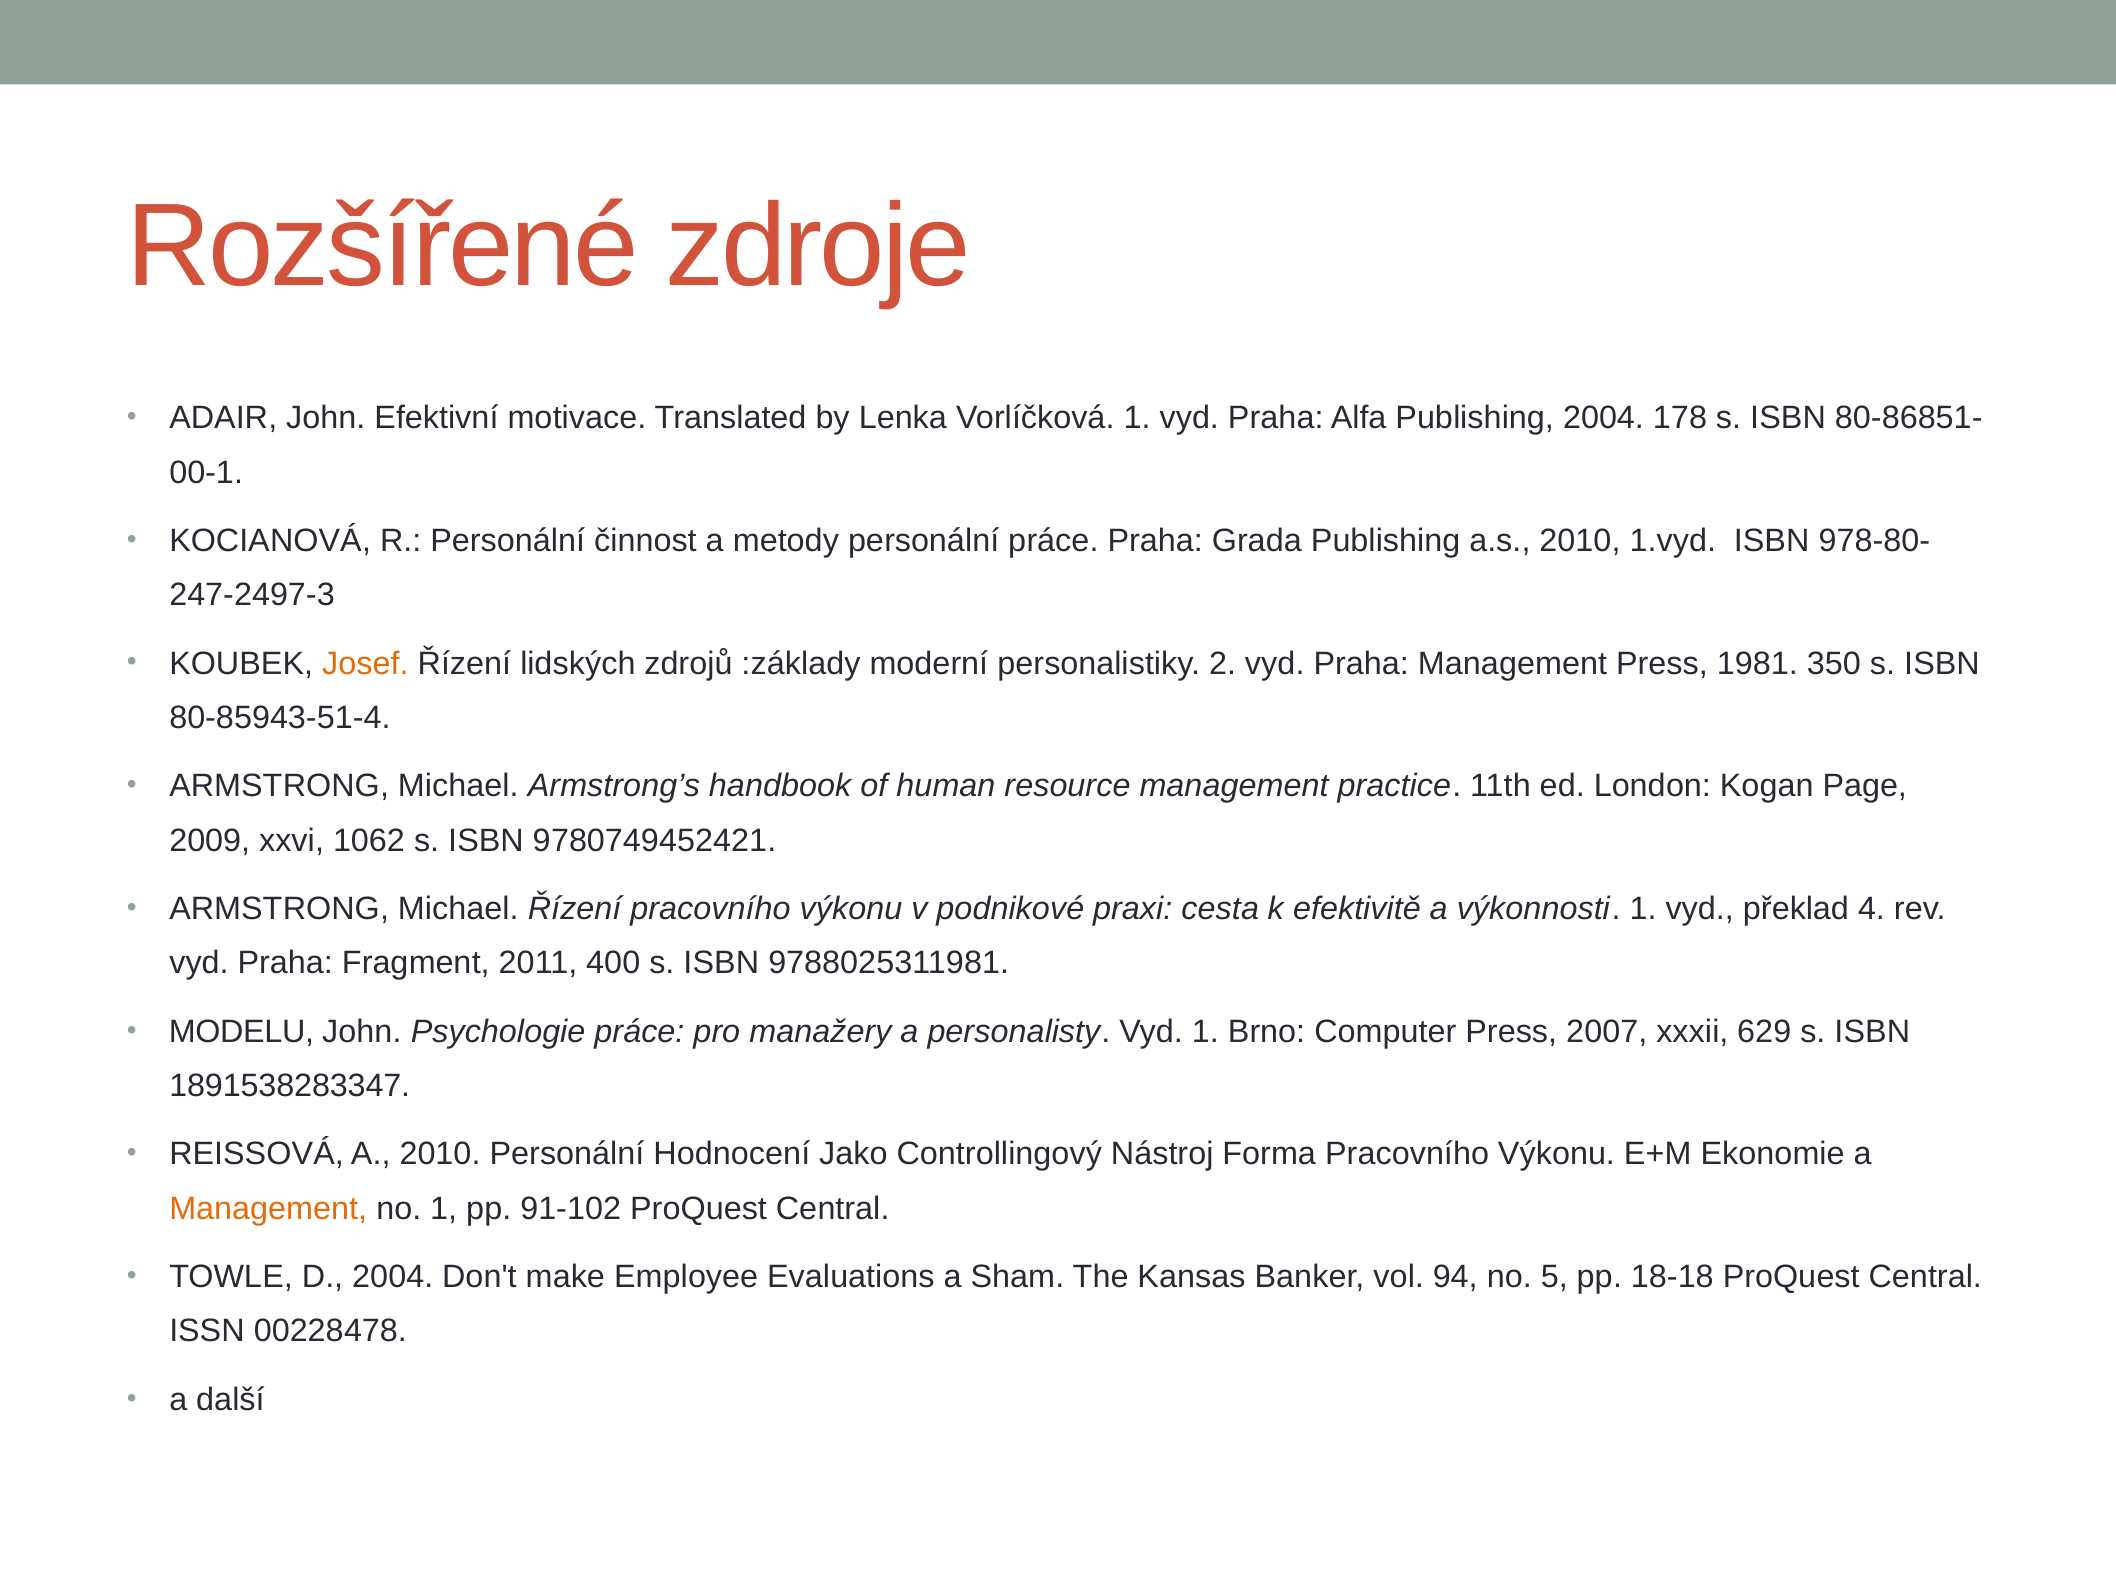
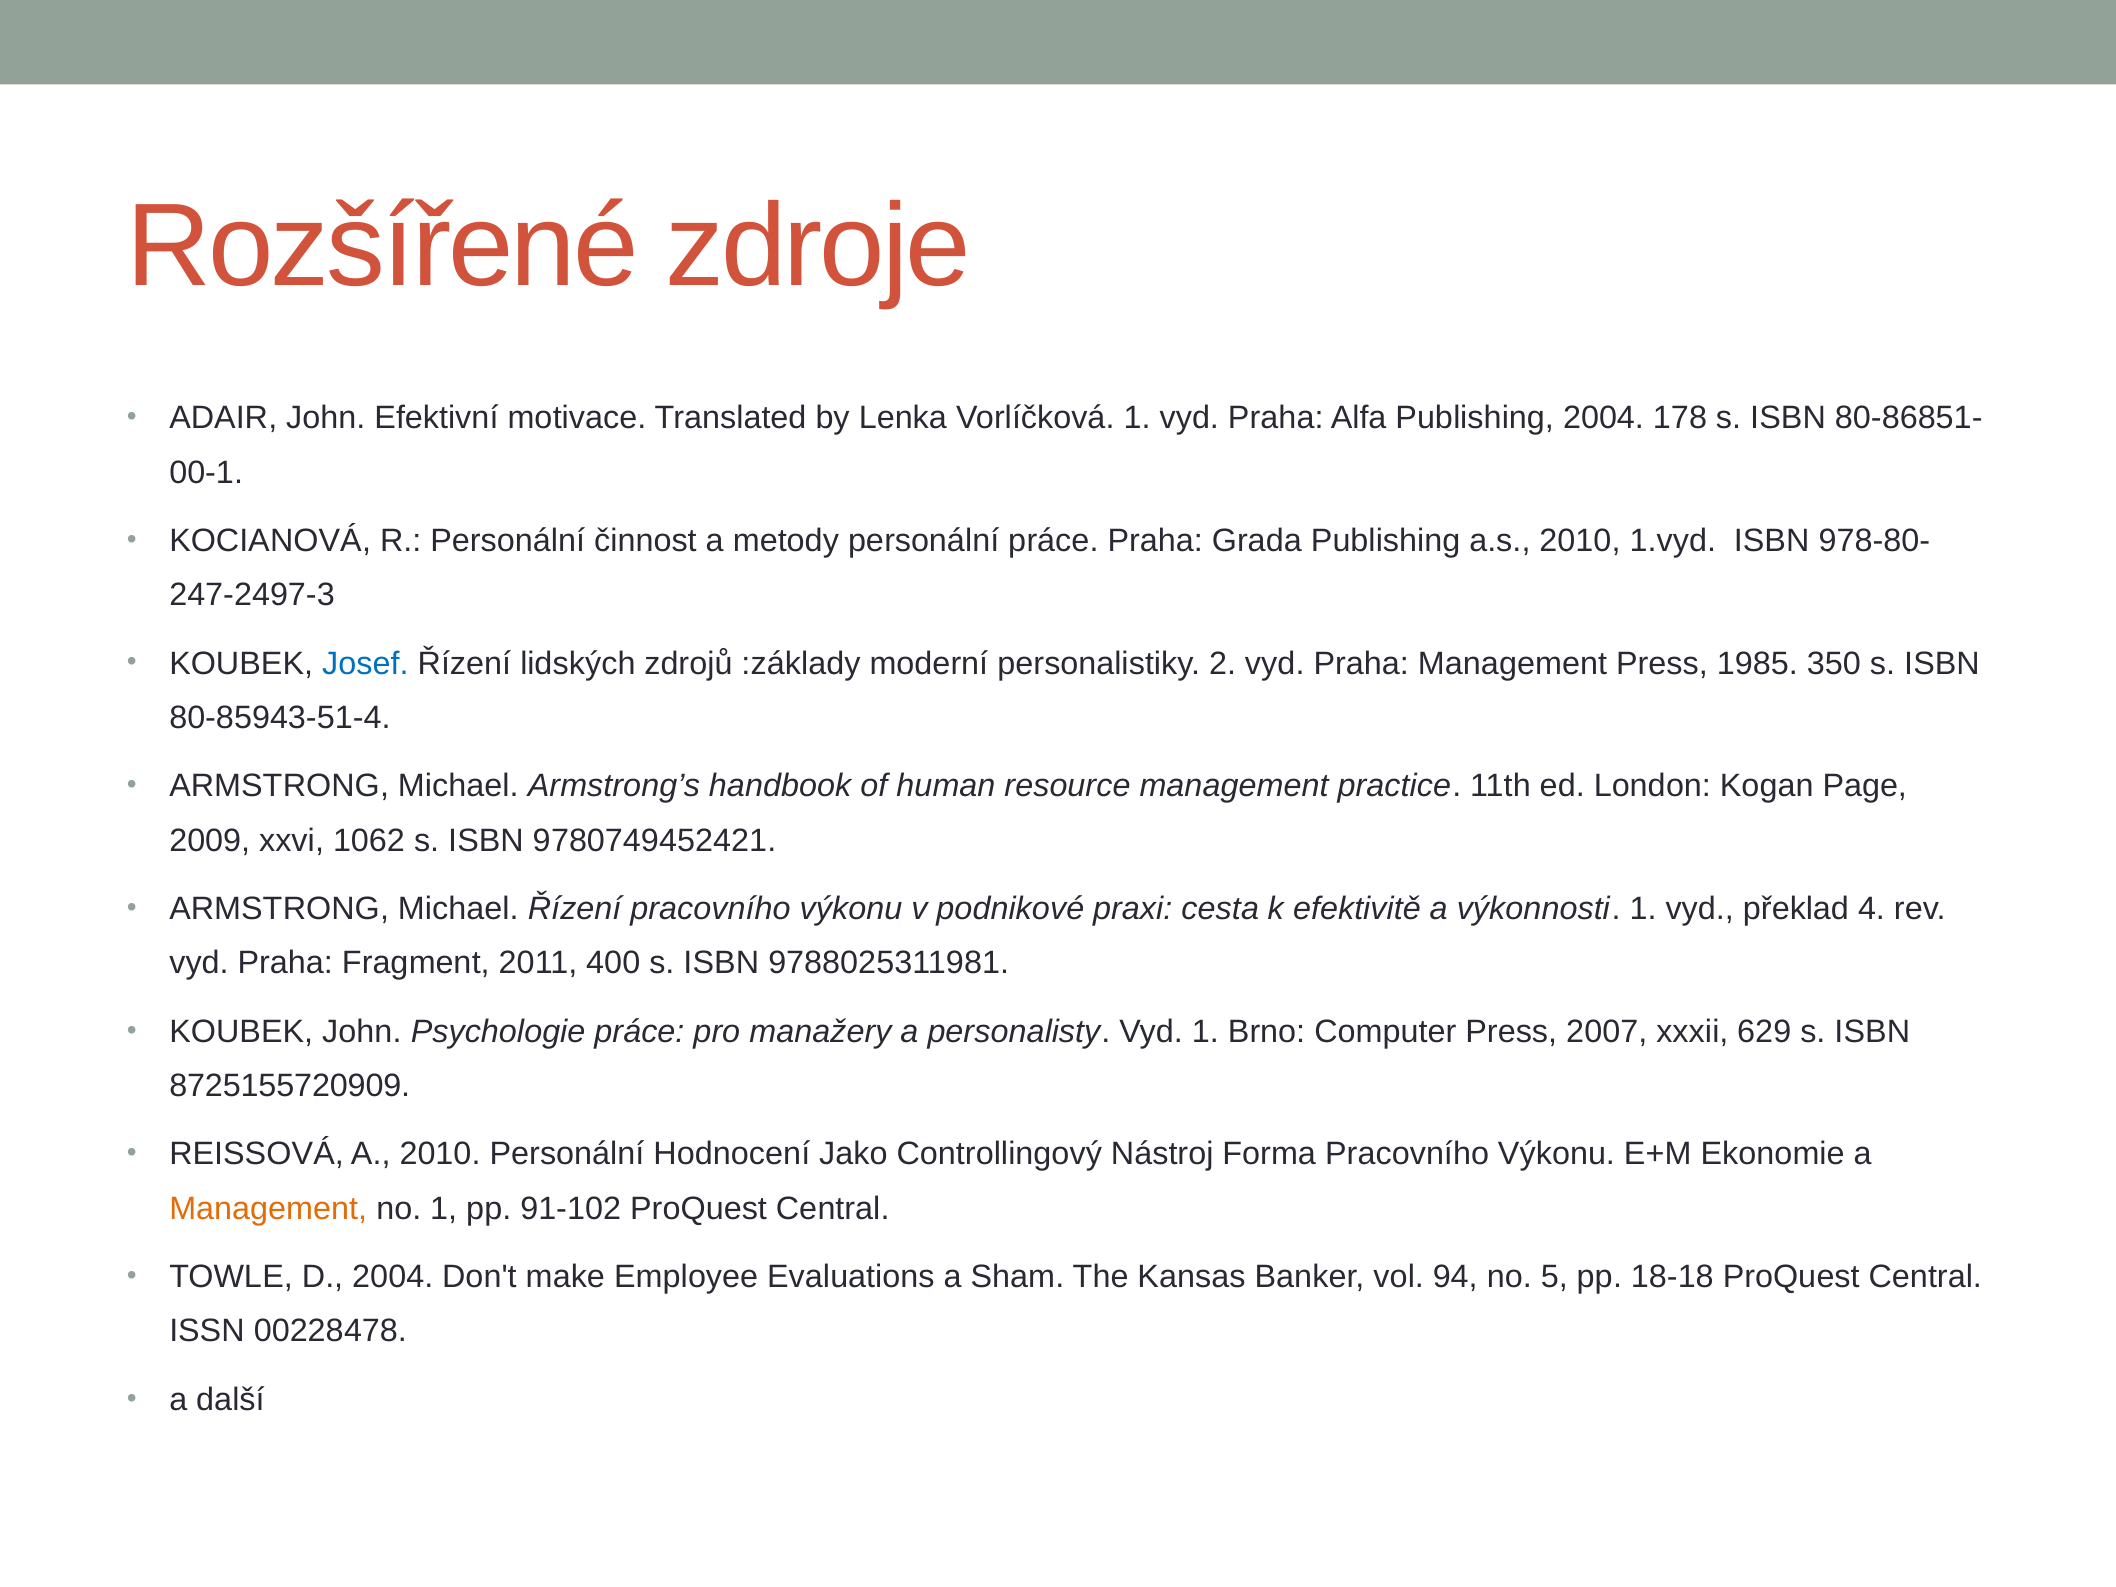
Josef colour: orange -> blue (365, 663)
1981: 1981 -> 1985 (1757, 663)
MODELU: MODELU -> KOUBEK (241, 1032)
1891538283347: 1891538283347 -> 8725155720909 (290, 1086)
